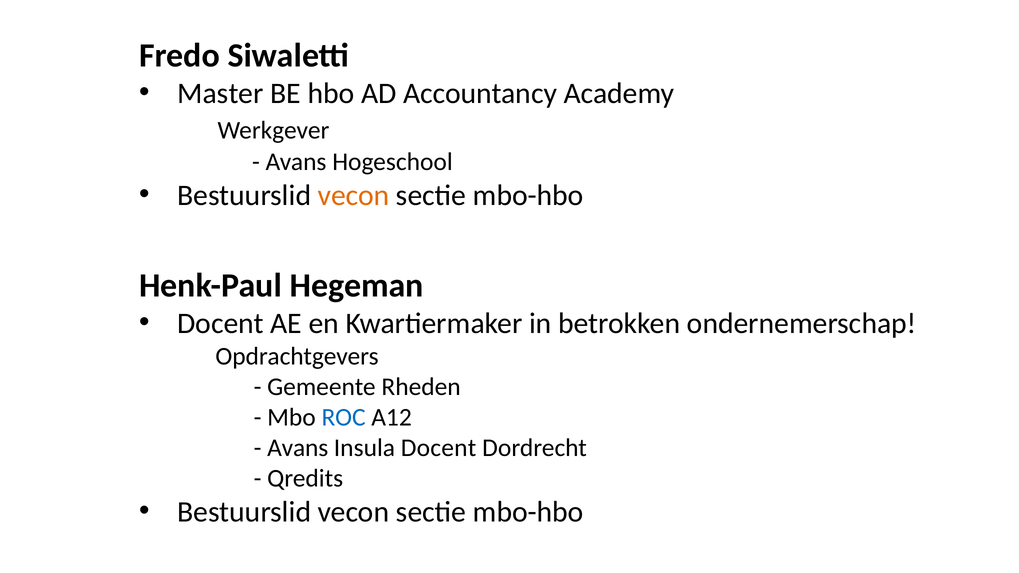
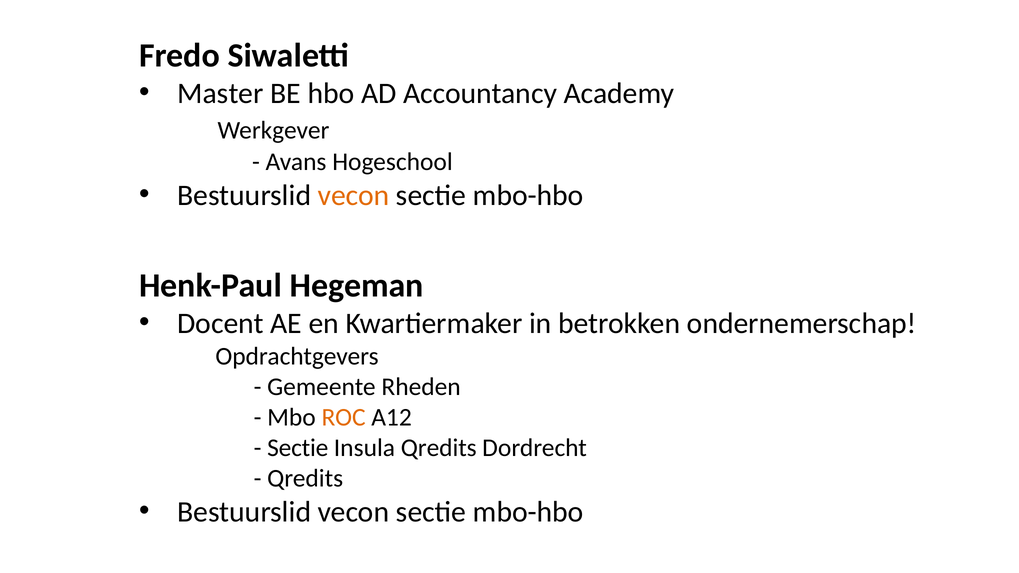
ROC colour: blue -> orange (344, 417)
Avans: Avans -> Sectie (298, 448)
Insula Docent: Docent -> Qredits (439, 448)
